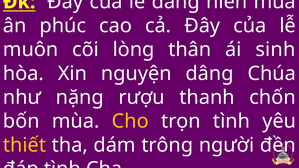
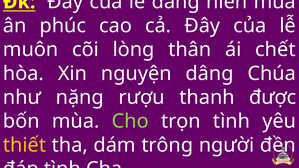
sinh: sinh -> chết (275, 50)
chốn: chốn -> được (273, 97)
Cho colour: yellow -> light green (130, 121)
